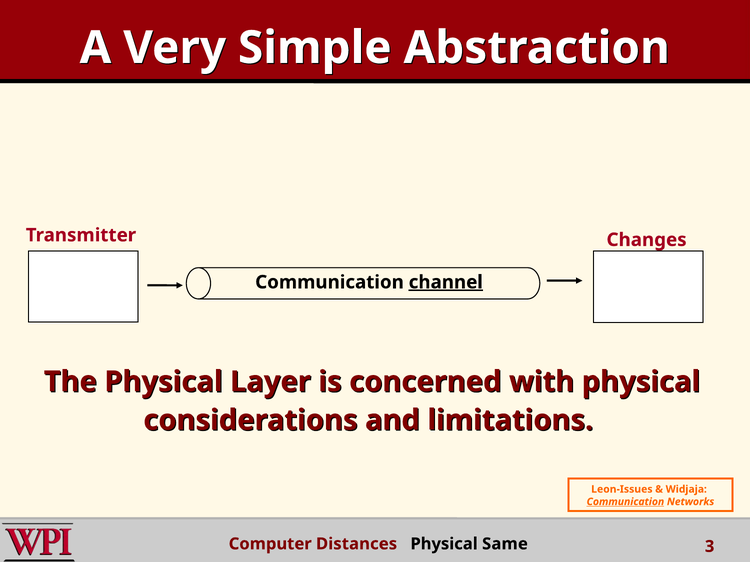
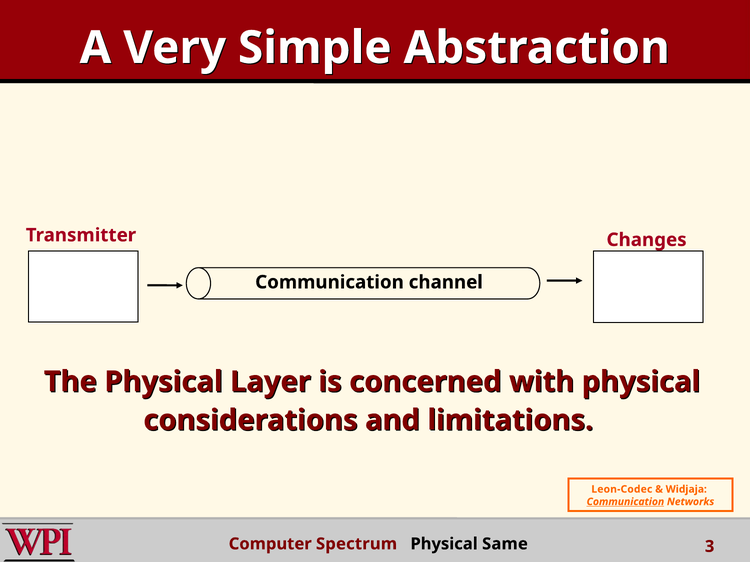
channel underline: present -> none (446, 282)
Leon-Issues: Leon-Issues -> Leon-Codec (622, 490)
Distances: Distances -> Spectrum (357, 544)
